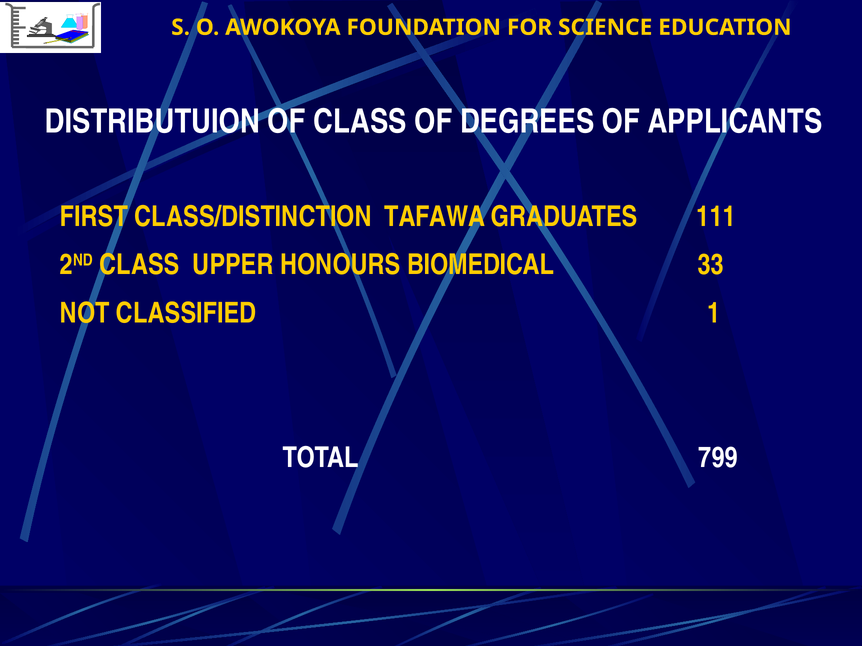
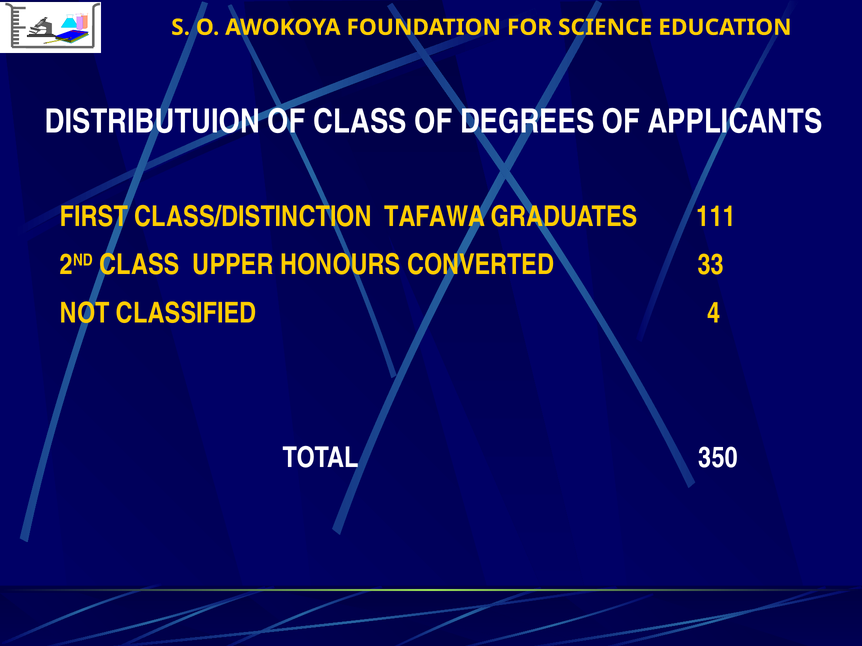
BIOMEDICAL: BIOMEDICAL -> CONVERTED (481, 265)
1: 1 -> 4 (714, 313)
799: 799 -> 350 (718, 458)
